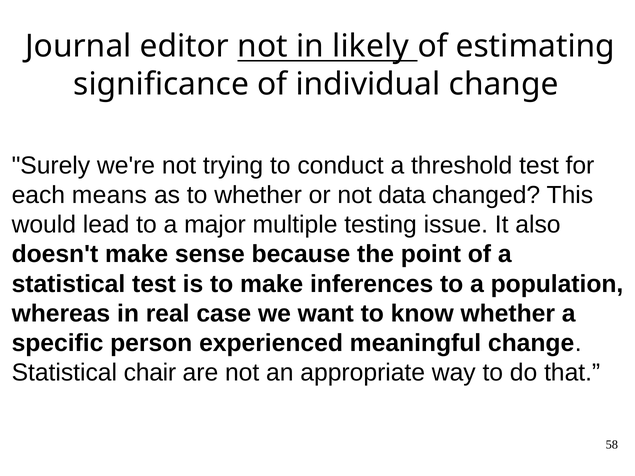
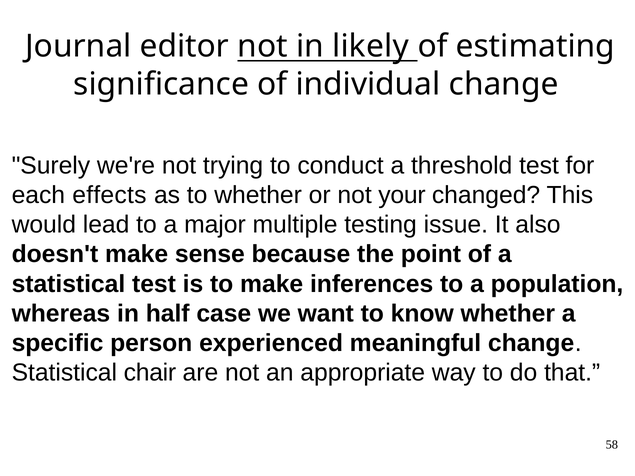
means: means -> effects (109, 195)
data: data -> your (402, 195)
real: real -> half (168, 314)
